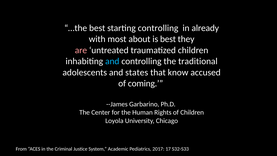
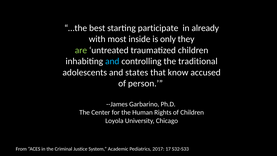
starting controlling: controlling -> participate (158, 28)
about: about -> inside (139, 39)
is best: best -> only (168, 39)
are colour: pink -> light green (81, 50)
coming: coming -> person (145, 83)
